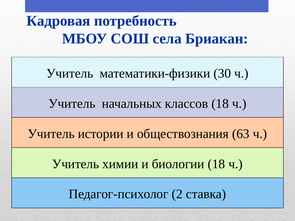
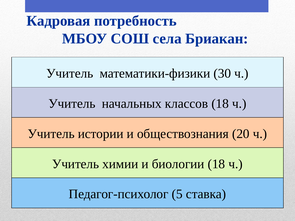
63: 63 -> 20 (241, 134)
2: 2 -> 5 (177, 194)
